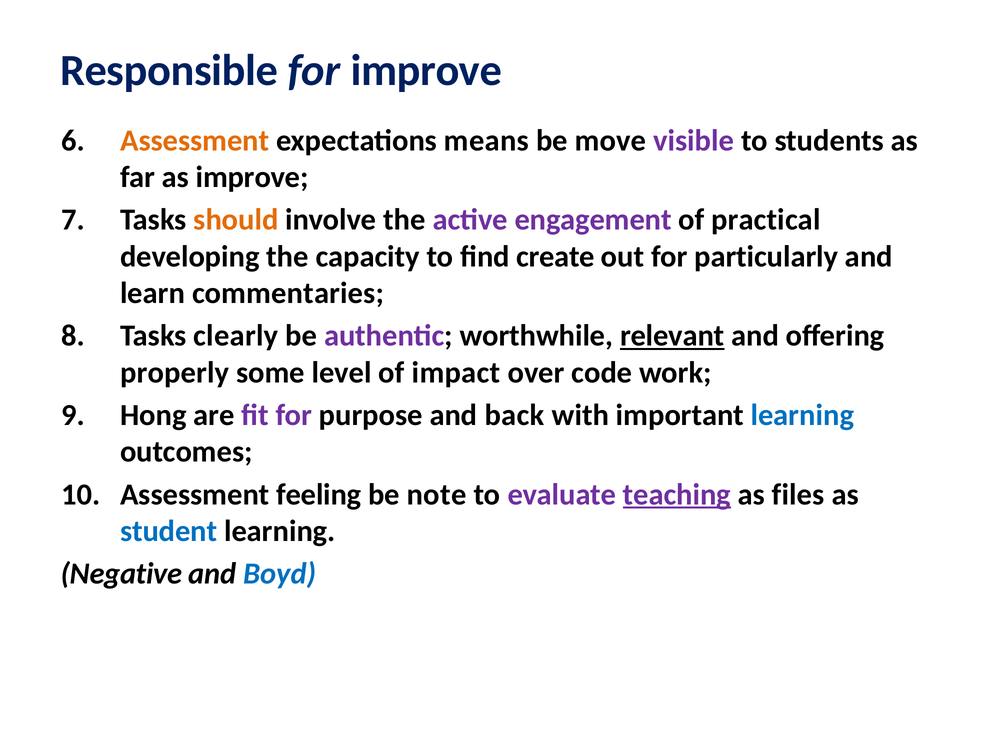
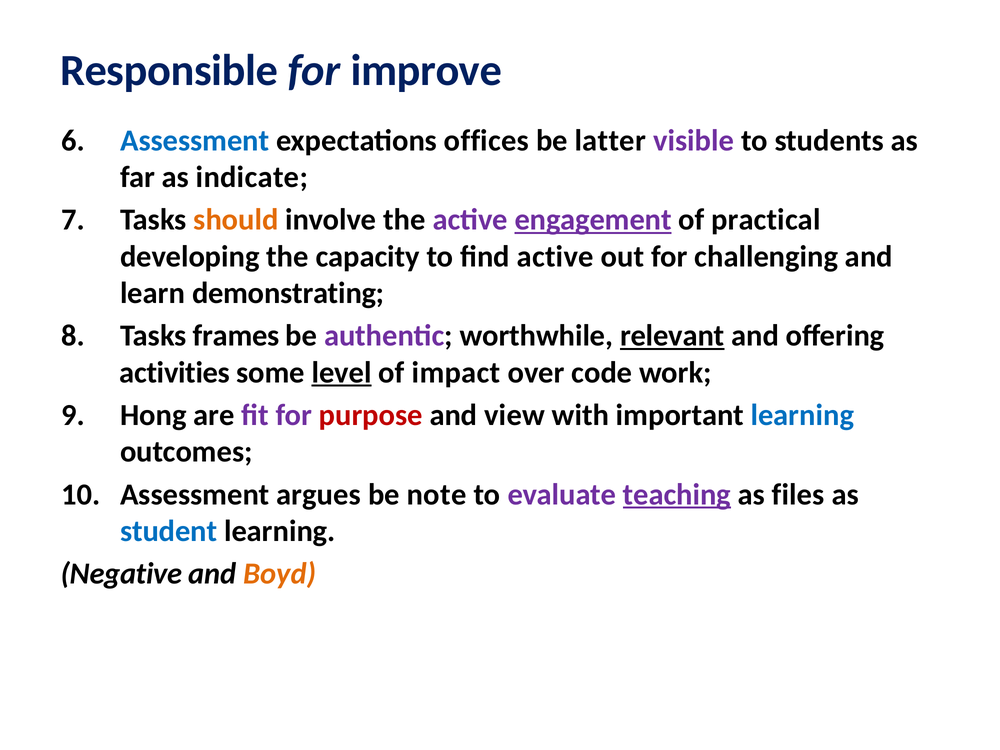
Assessment colour: orange -> blue (195, 141)
means: means -> offices (486, 141)
move: move -> latter (610, 141)
as improve: improve -> indicate (252, 177)
engagement underline: none -> present (593, 220)
find create: create -> active (555, 256)
particularly: particularly -> challenging (766, 256)
commentaries: commentaries -> demonstrating (288, 293)
clearly: clearly -> frames (236, 336)
properly: properly -> activities (175, 372)
level underline: none -> present (342, 372)
purpose colour: black -> red (371, 415)
back: back -> view (515, 415)
feeling: feeling -> argues (319, 494)
Boyd colour: blue -> orange (280, 574)
